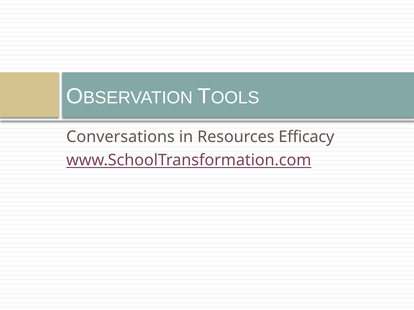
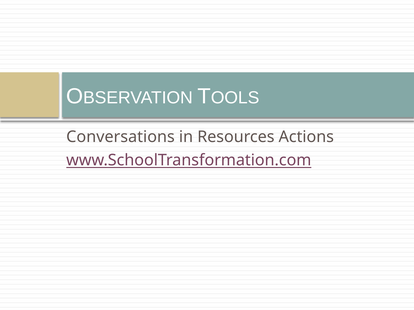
Efficacy: Efficacy -> Actions (306, 137)
